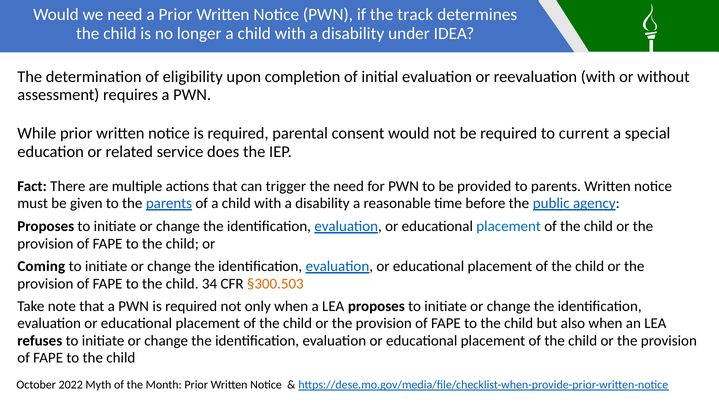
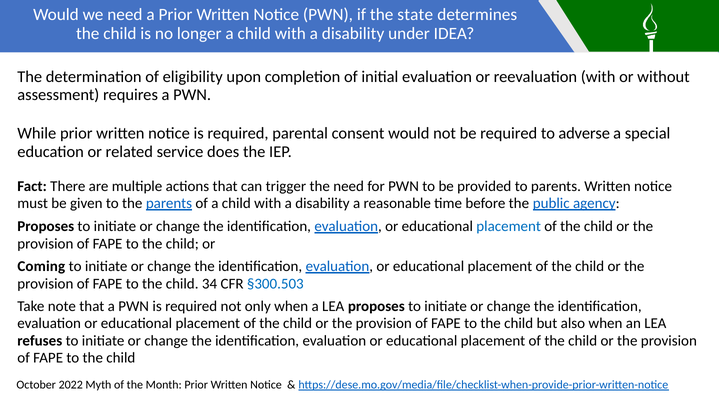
track: track -> state (415, 15)
current: current -> adverse (584, 134)
§300.503 colour: orange -> blue (275, 284)
